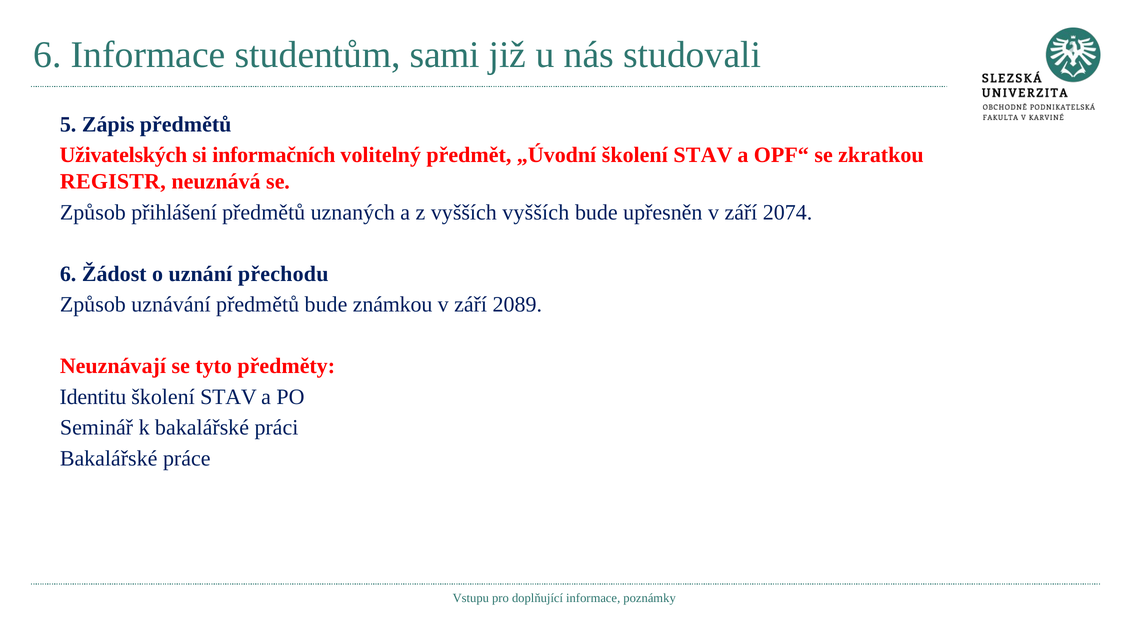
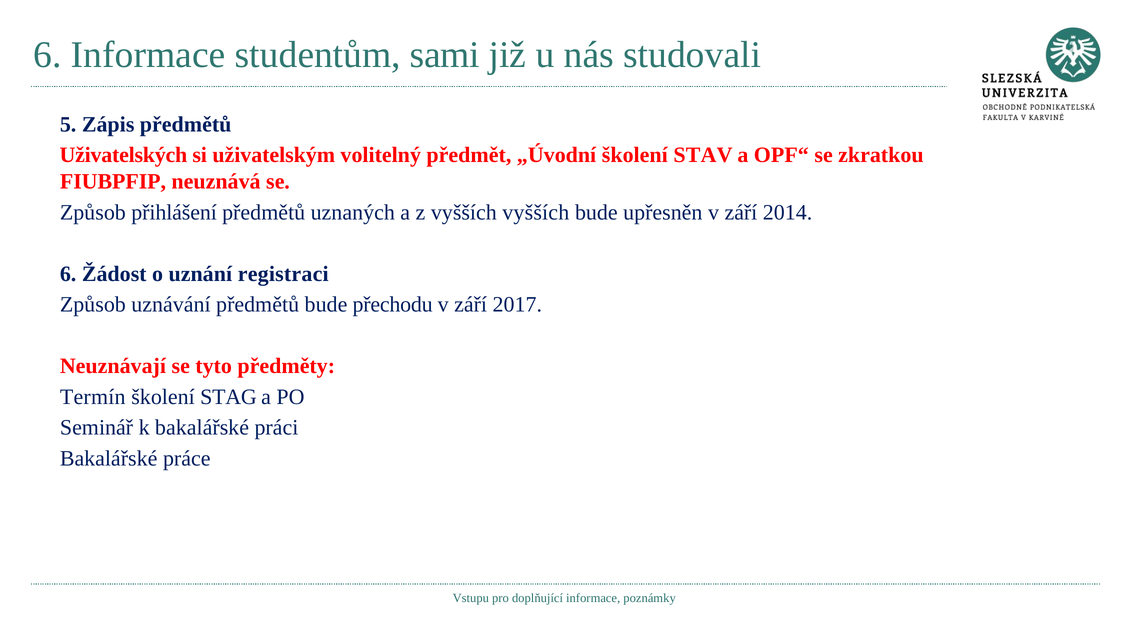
informačních: informačních -> uživatelským (274, 155)
REGISTR: REGISTR -> FIUBPFIP (113, 182)
2074: 2074 -> 2014 (788, 212)
přechodu: přechodu -> registraci (283, 274)
známkou: známkou -> přechodu (393, 305)
2089: 2089 -> 2017 (517, 305)
Identitu: Identitu -> Termín (93, 397)
STAV: STAV -> STAG (229, 397)
